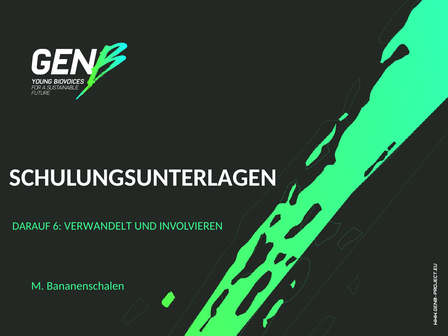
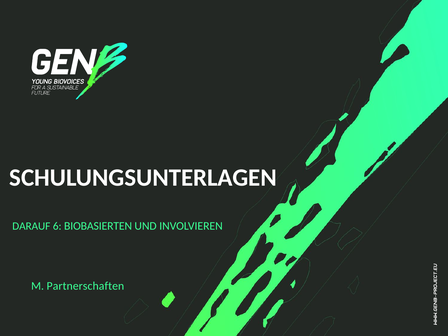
VERWANDELT: VERWANDELT -> BIOBASIERTEN (98, 226)
Bananenschalen: Bananenschalen -> Partnerschaften (85, 286)
